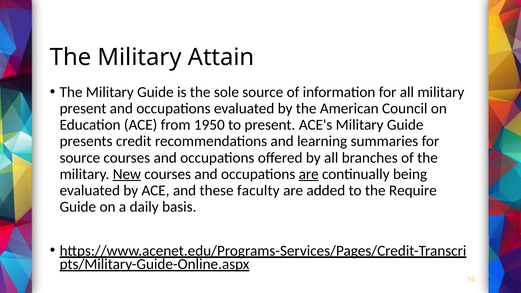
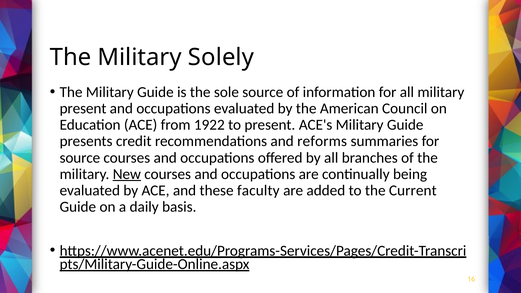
Attain: Attain -> Solely (221, 57)
1950: 1950 -> 1922 (209, 125)
learning: learning -> reforms (322, 141)
are underline: present -> none (309, 174)
Require: Require -> Current (413, 190)
